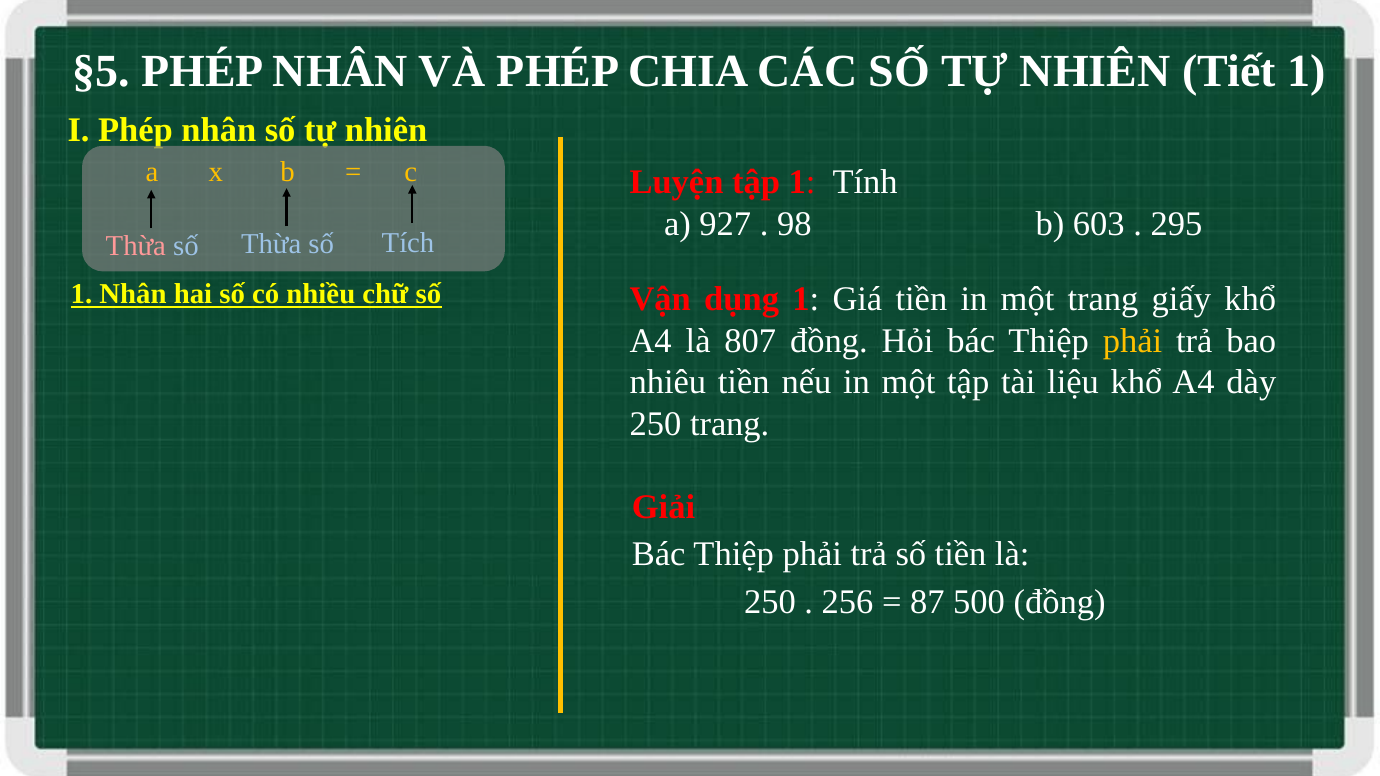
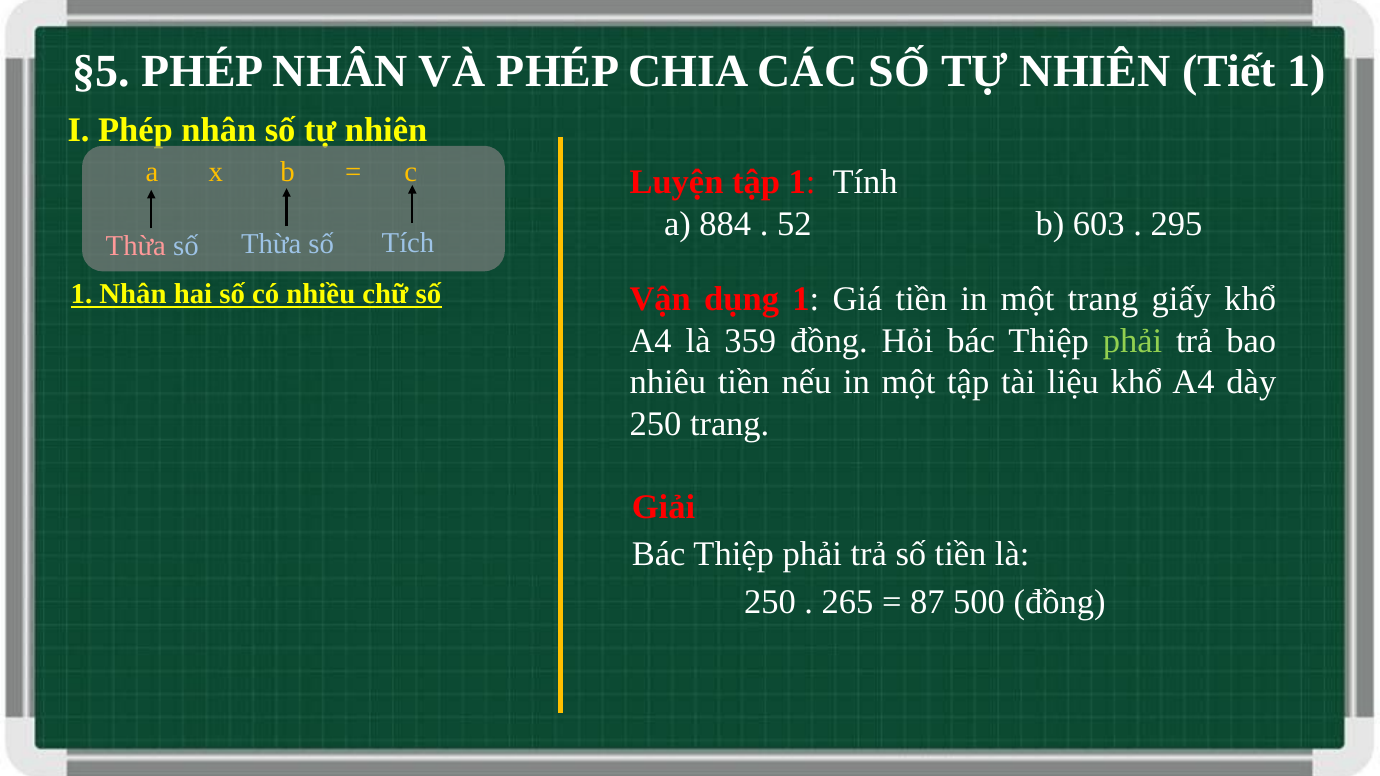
927: 927 -> 884 (725, 224)
98: 98 -> 52 (794, 224)
807: 807 -> 359 (750, 341)
phải colour: yellow -> light green (1133, 341)
256: 256 -> 265 (848, 602)
